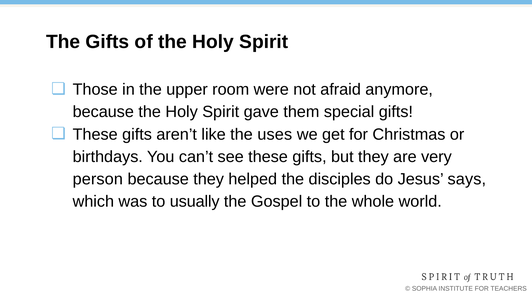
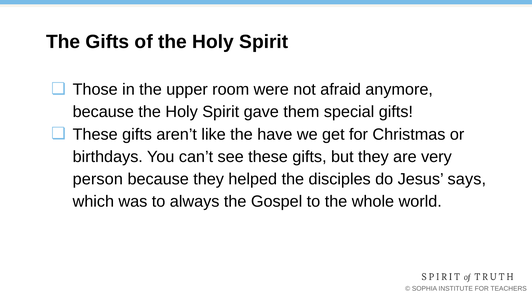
uses: uses -> have (275, 134)
usually: usually -> always (195, 202)
